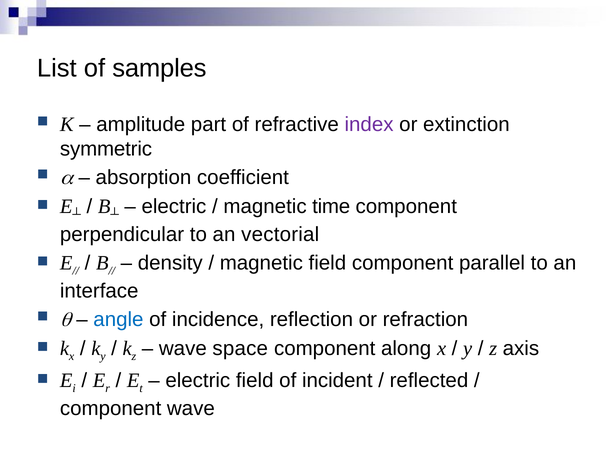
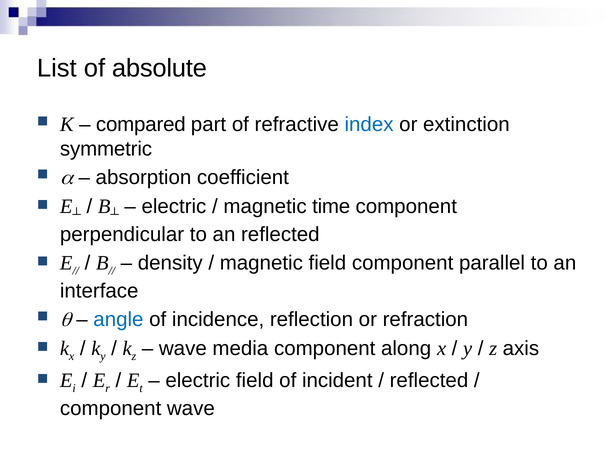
samples: samples -> absolute (159, 68)
amplitude: amplitude -> compared (141, 124)
index colour: purple -> blue (369, 124)
an vectorial: vectorial -> reflected (280, 234)
space: space -> media (240, 348)
